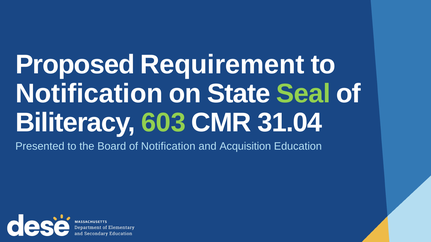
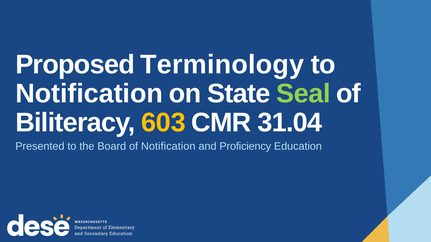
Requirement: Requirement -> Terminology (222, 65)
603 colour: light green -> yellow (163, 123)
Acquisition: Acquisition -> Proficiency (245, 147)
